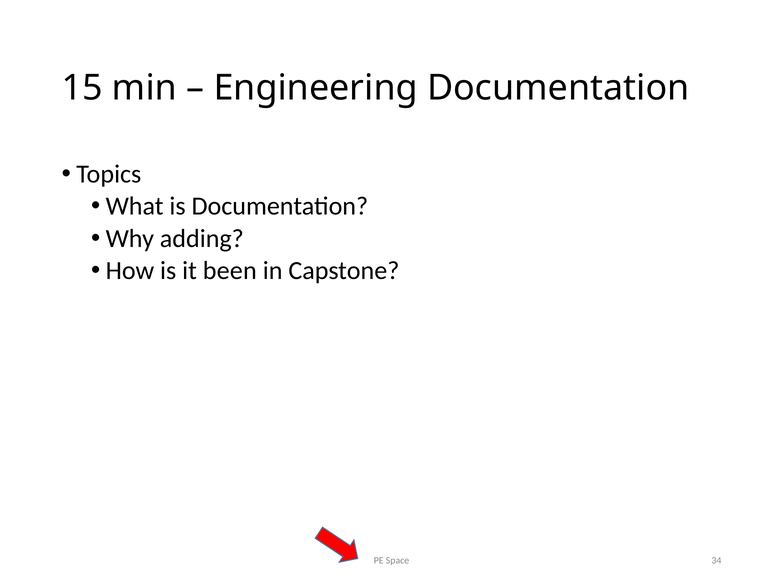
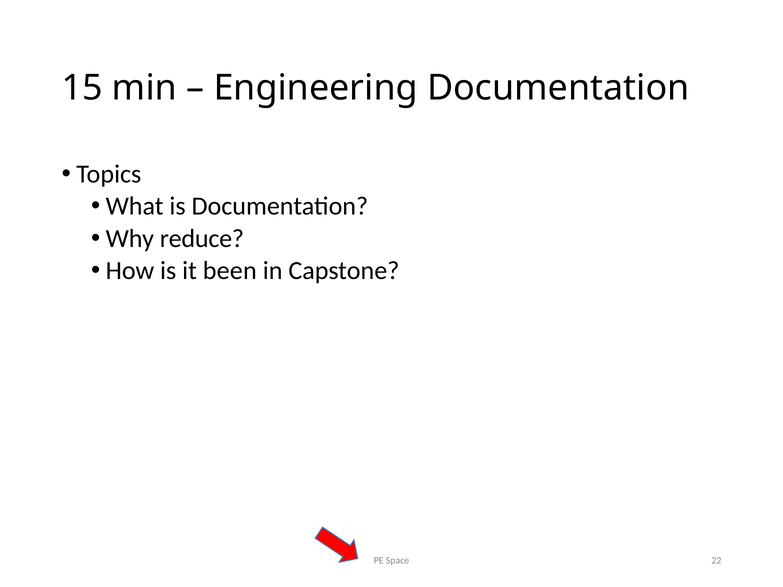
adding: adding -> reduce (202, 239)
34: 34 -> 22 (716, 561)
